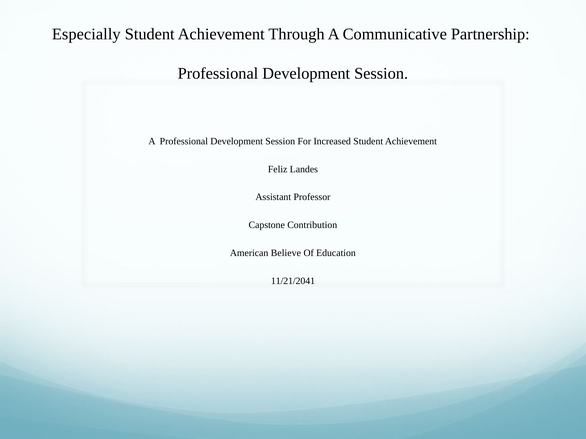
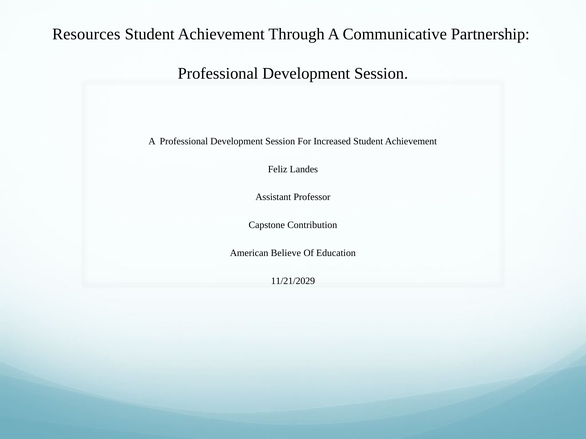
Especially: Especially -> Resources (86, 34)
11/21/2041: 11/21/2041 -> 11/21/2029 (293, 281)
